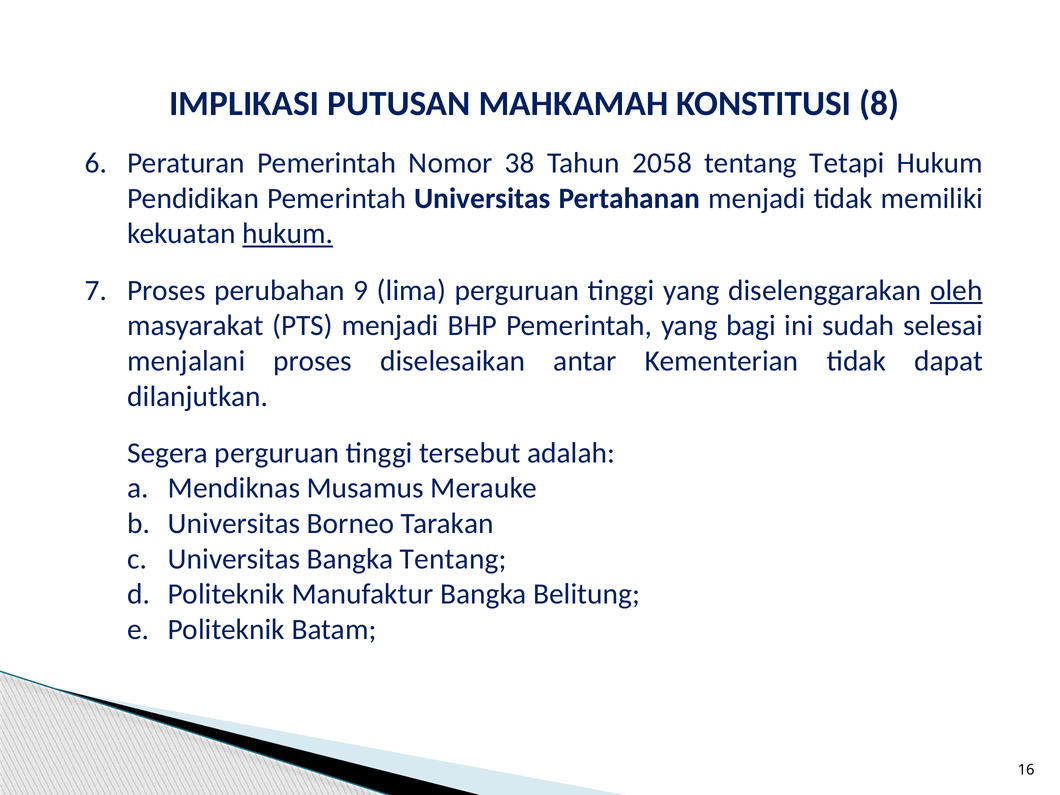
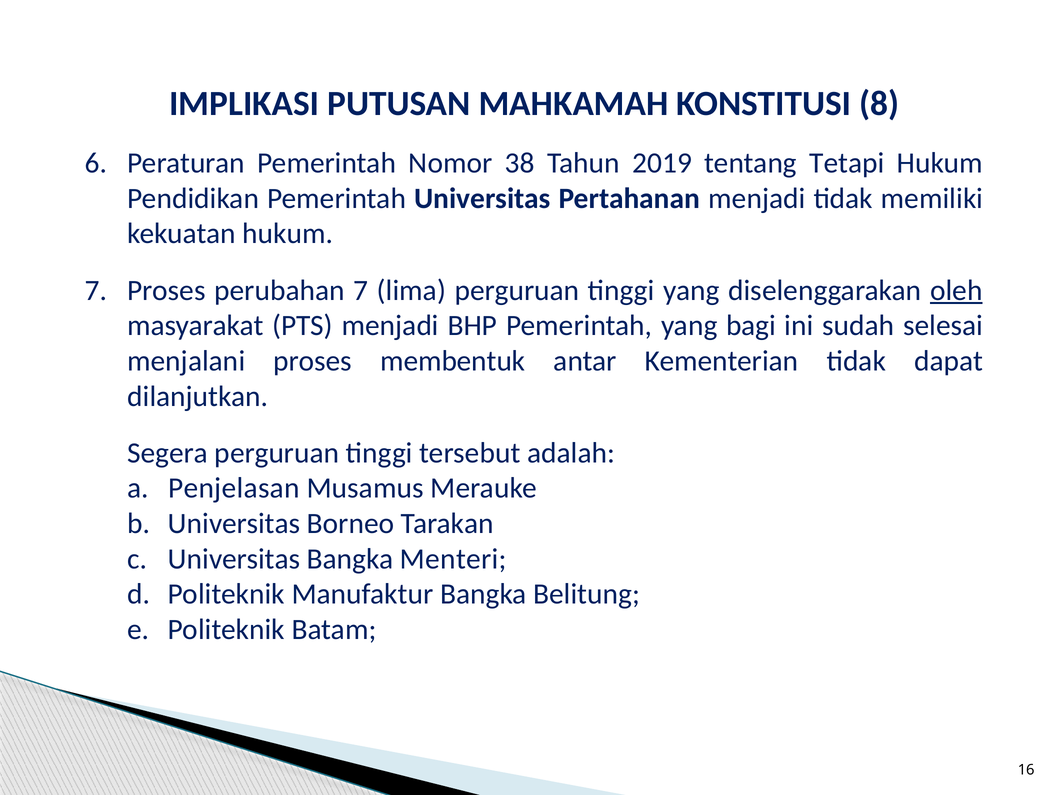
2058: 2058 -> 2019 (662, 163)
hukum underline: present -> none (288, 234)
perubahan 9: 9 -> 7 (361, 290)
diselesaikan: diselesaikan -> membentuk (453, 361)
Mendiknas: Mendiknas -> Penjelasan (234, 488)
Bangka Tentang: Tentang -> Menteri (453, 559)
